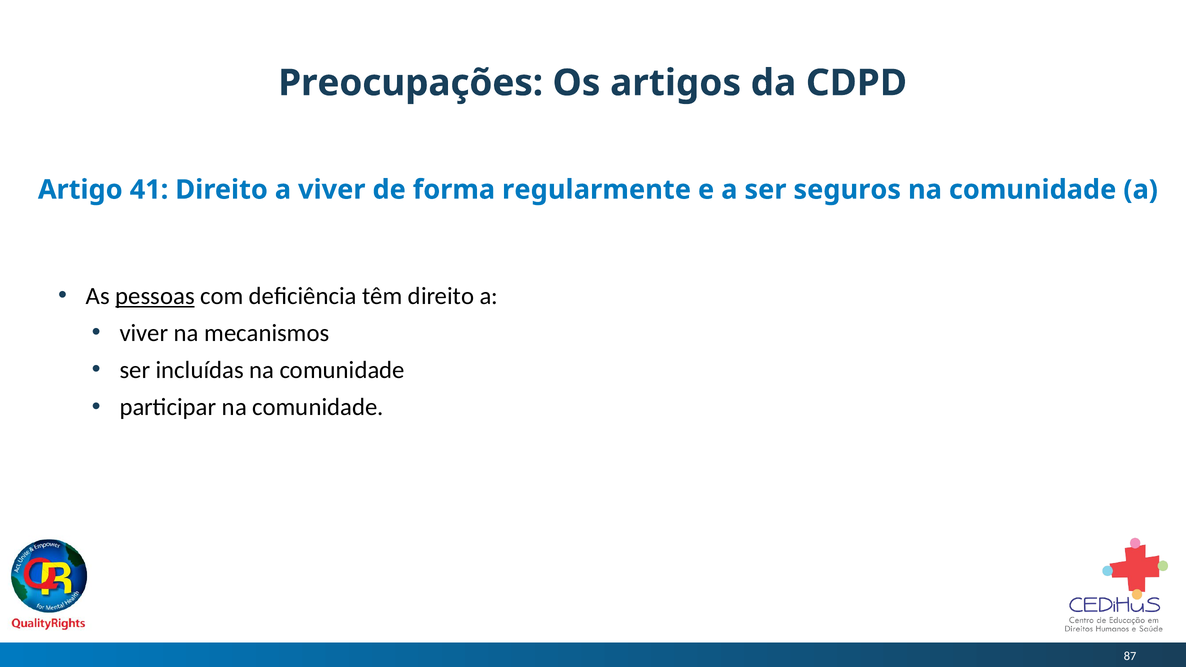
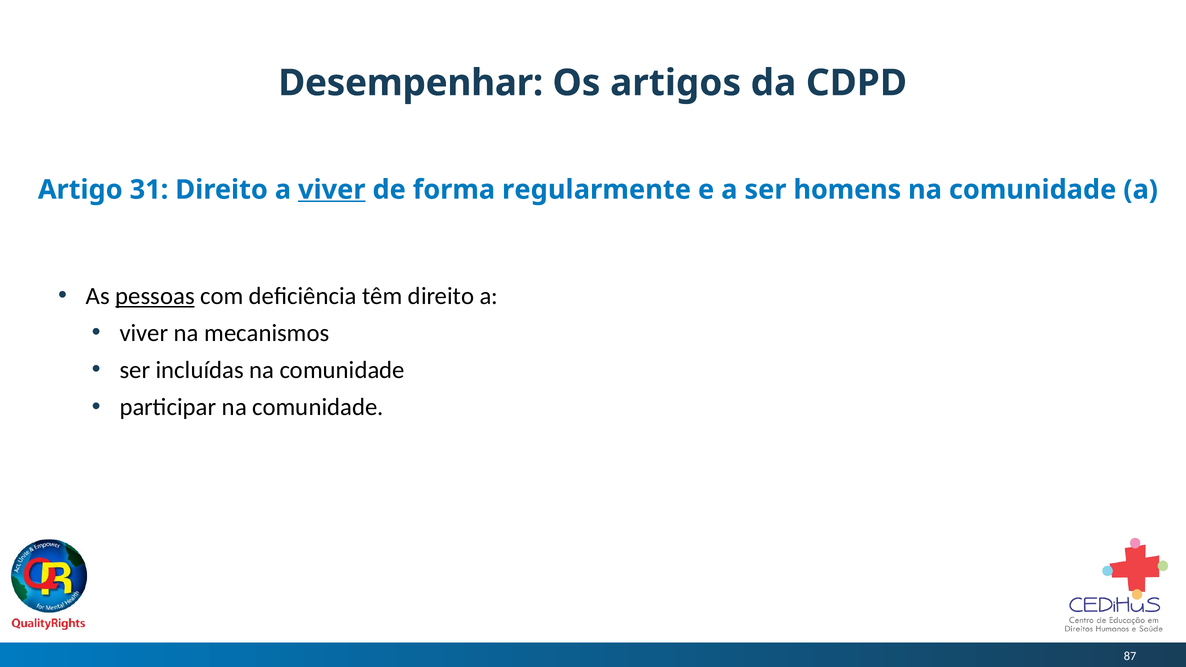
Preocupações: Preocupações -> Desempenhar (411, 83)
41: 41 -> 31 (149, 190)
viver underline: none -> present (332, 190)
seguros: seguros -> homens (847, 190)
